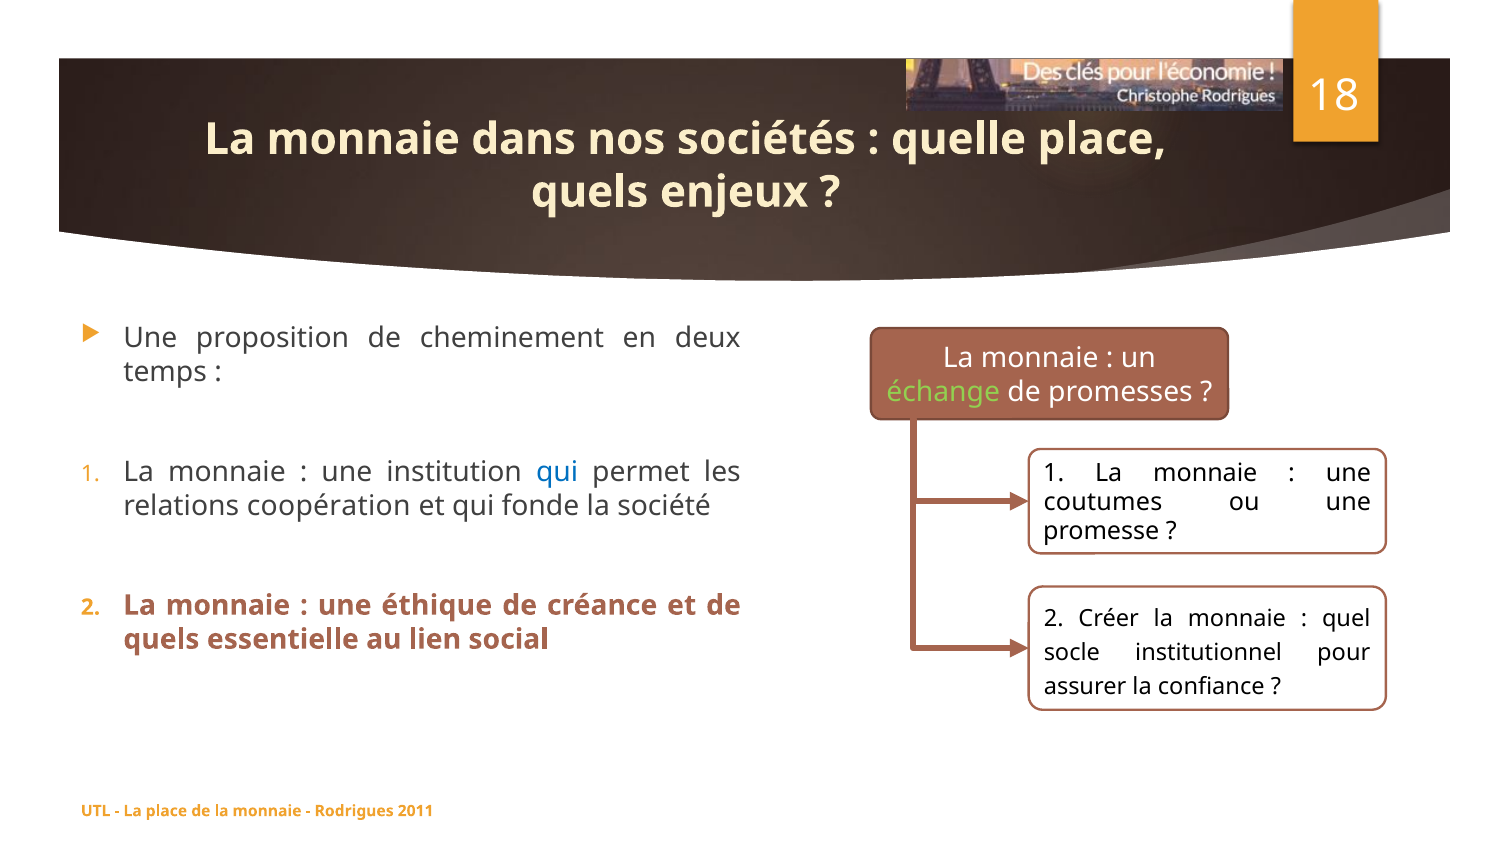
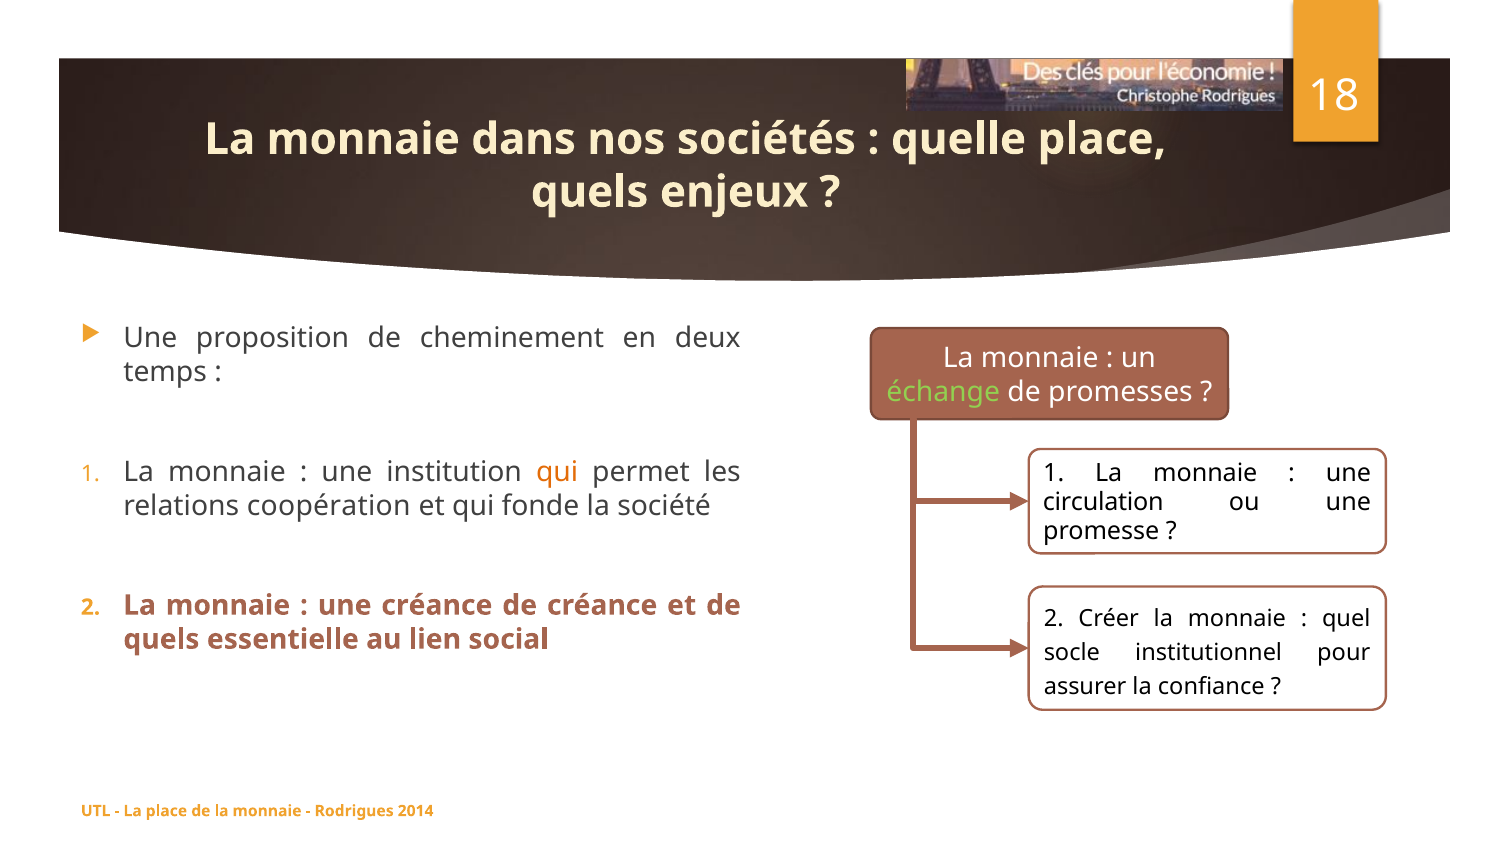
qui colour: blue -> orange (557, 471)
coutumes: coutumes -> circulation (1103, 502)
une éthique: éthique -> créance (437, 605)
2011: 2011 -> 2014 (416, 810)
